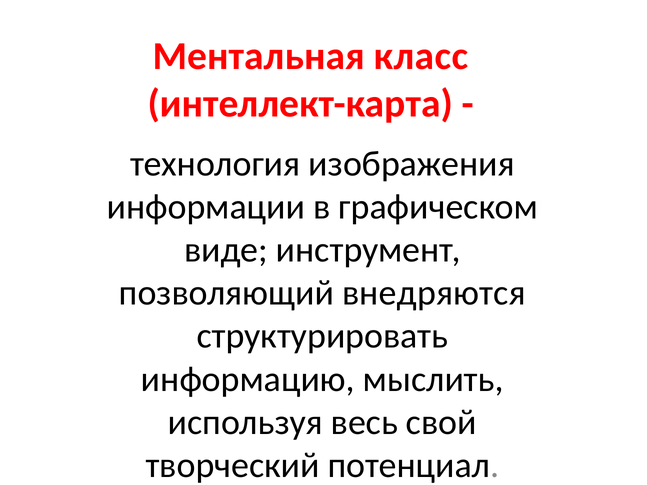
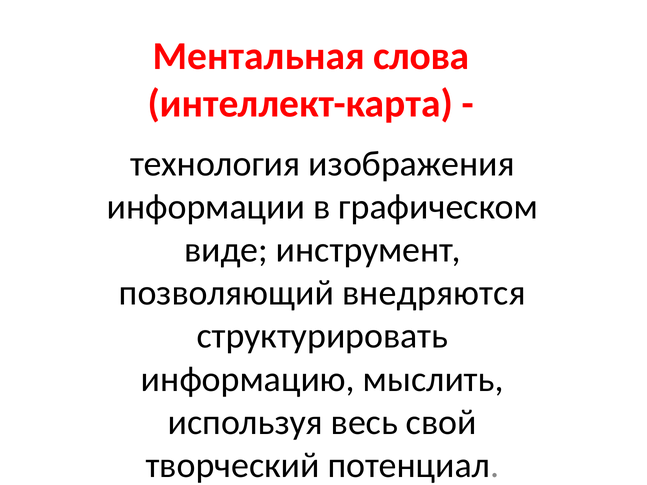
класс: класс -> слова (421, 56)
